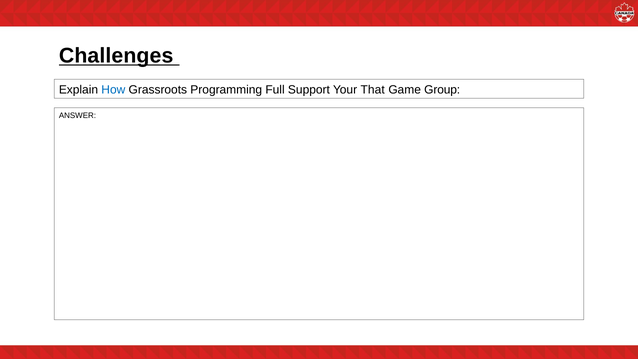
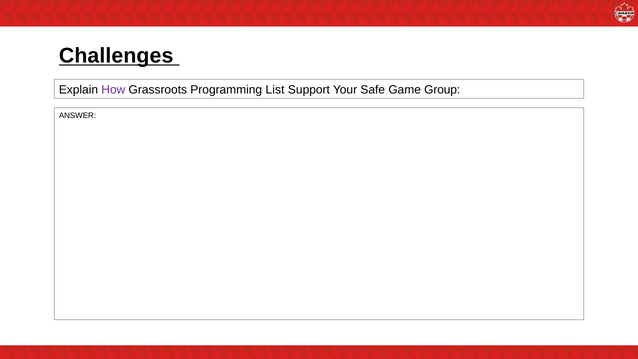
How colour: blue -> purple (113, 90)
Full: Full -> List (275, 90)
That: That -> Safe (373, 90)
